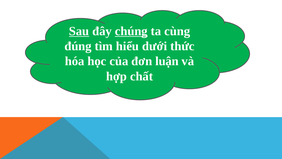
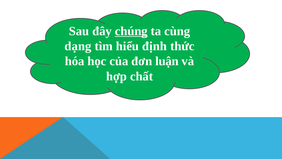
Sau underline: present -> none (79, 31)
đúng: đúng -> dạng (78, 46)
dưới: dưới -> định (155, 46)
